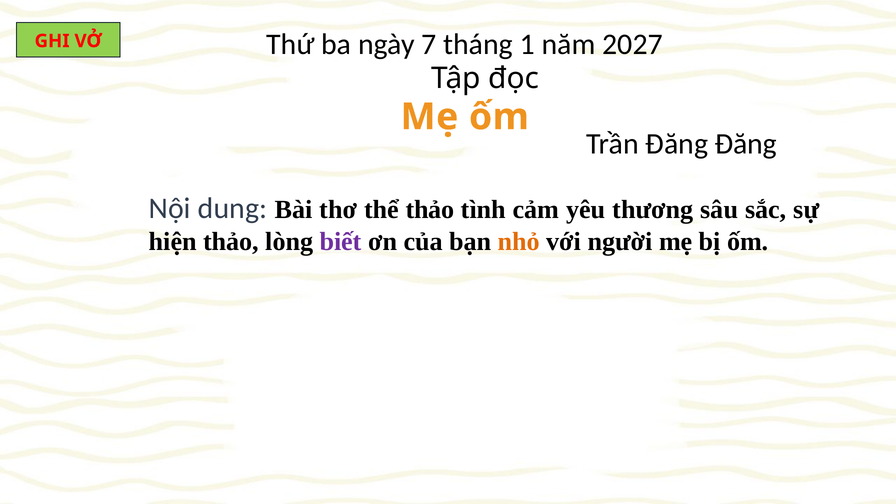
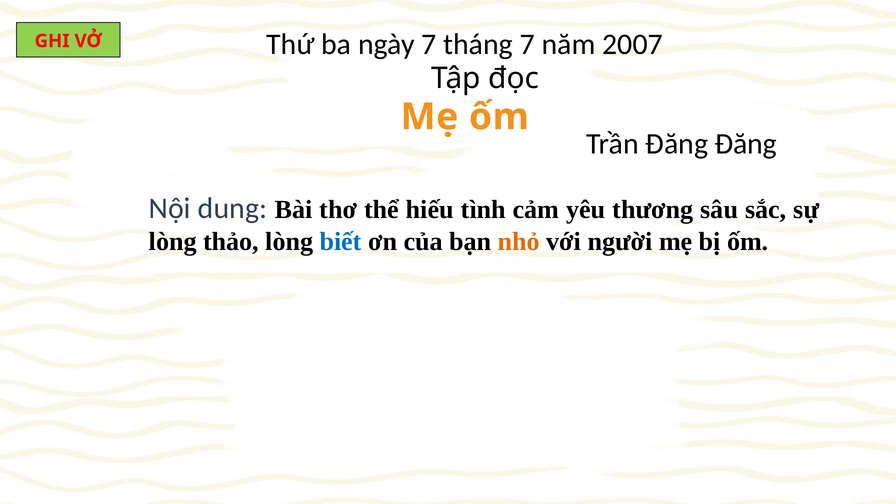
tháng 1: 1 -> 7 (527, 44)
2027: 2027 -> 2007 (633, 44)
thể thảo: thảo -> hiếu (430, 210)
hiện: hiện -> lòng (173, 242)
biết colour: purple -> blue (341, 242)
